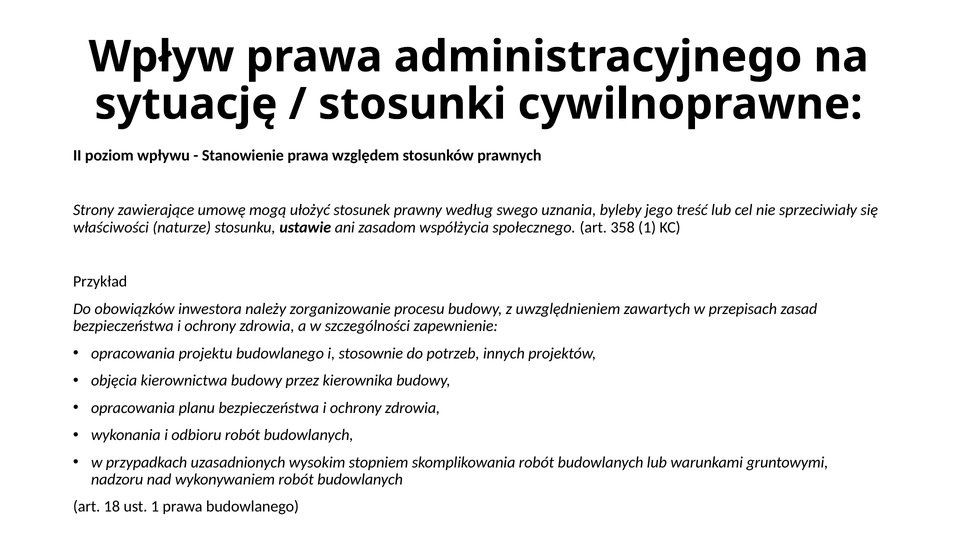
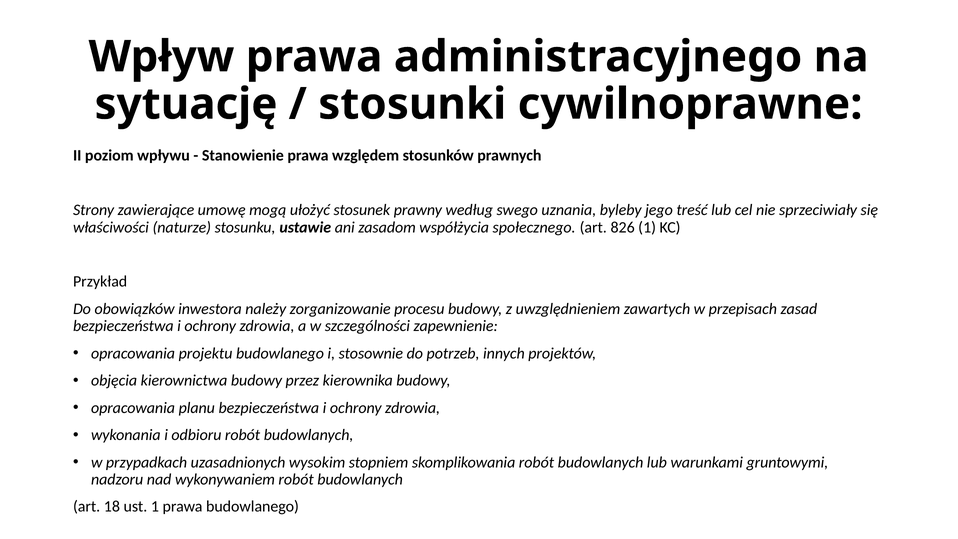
358: 358 -> 826 (623, 227)
